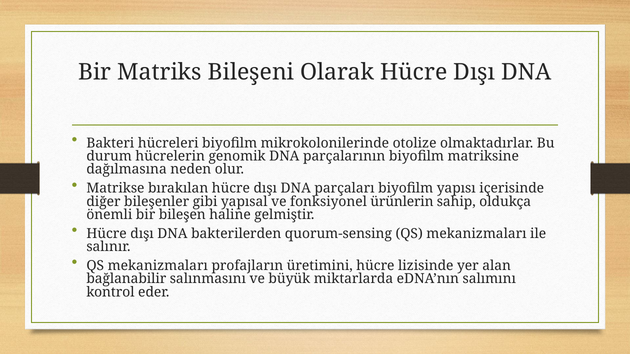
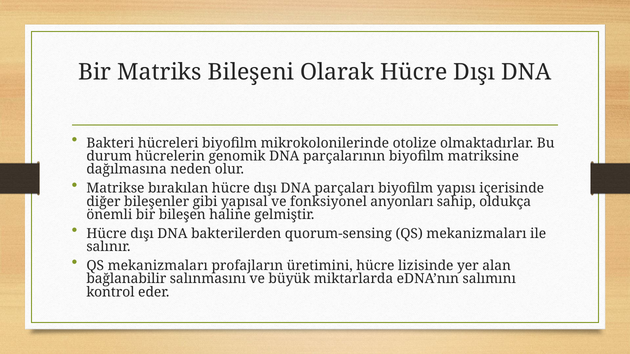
ürünlerin: ürünlerin -> anyonları (402, 202)
